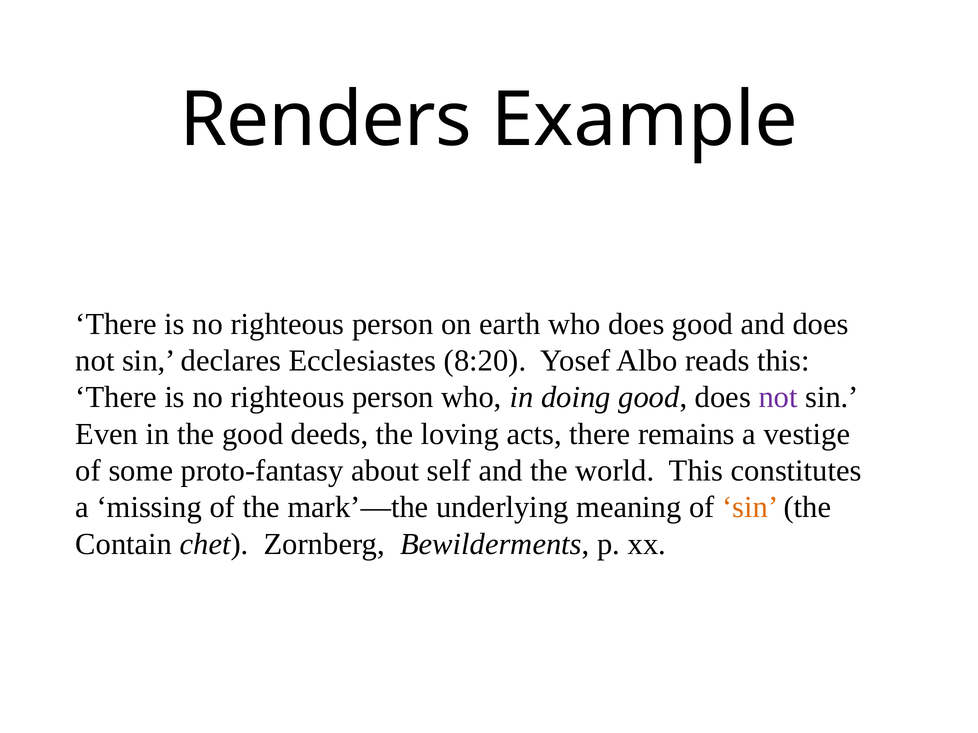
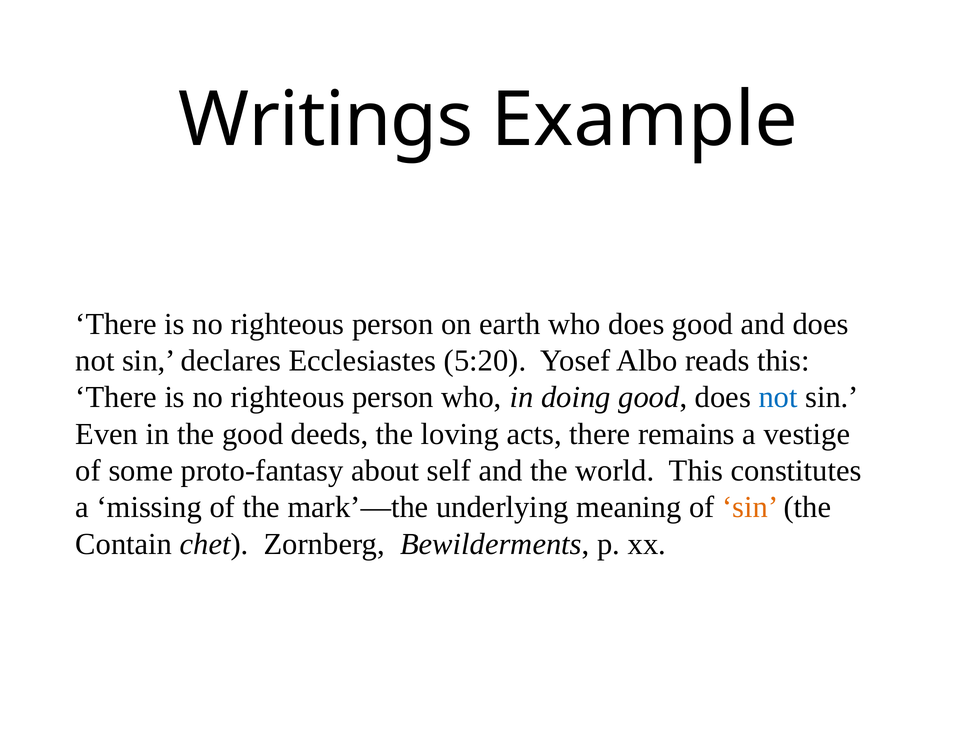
Renders: Renders -> Writings (326, 120)
8:20: 8:20 -> 5:20 (485, 361)
not colour: purple -> blue (778, 398)
